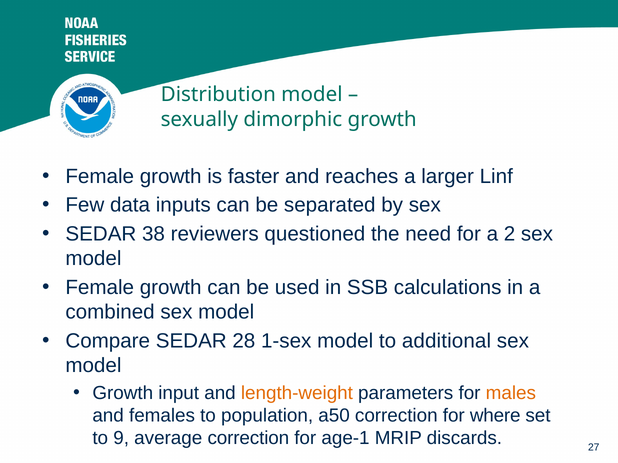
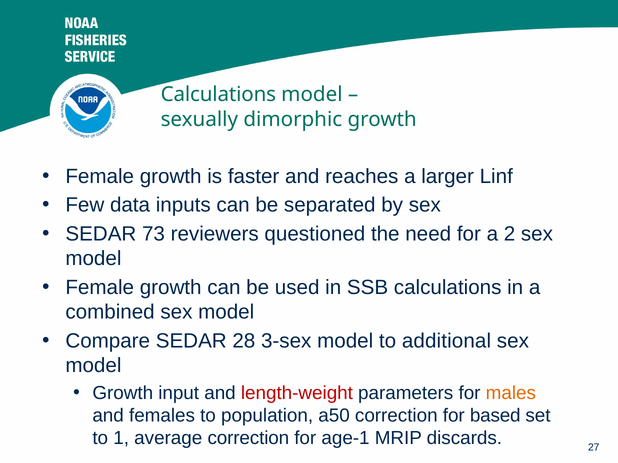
Distribution: Distribution -> Calculations (218, 95)
38: 38 -> 73 (153, 234)
1-sex: 1-sex -> 3-sex (286, 341)
length-weight colour: orange -> red (297, 393)
where: where -> based (495, 416)
9: 9 -> 1 (121, 439)
